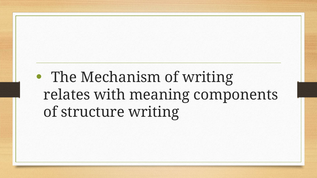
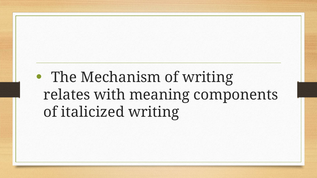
structure: structure -> italicized (93, 112)
